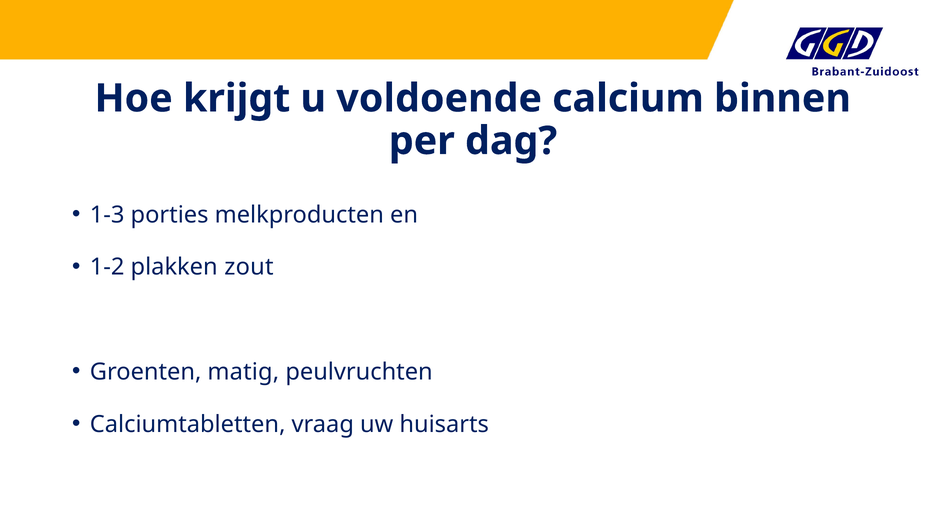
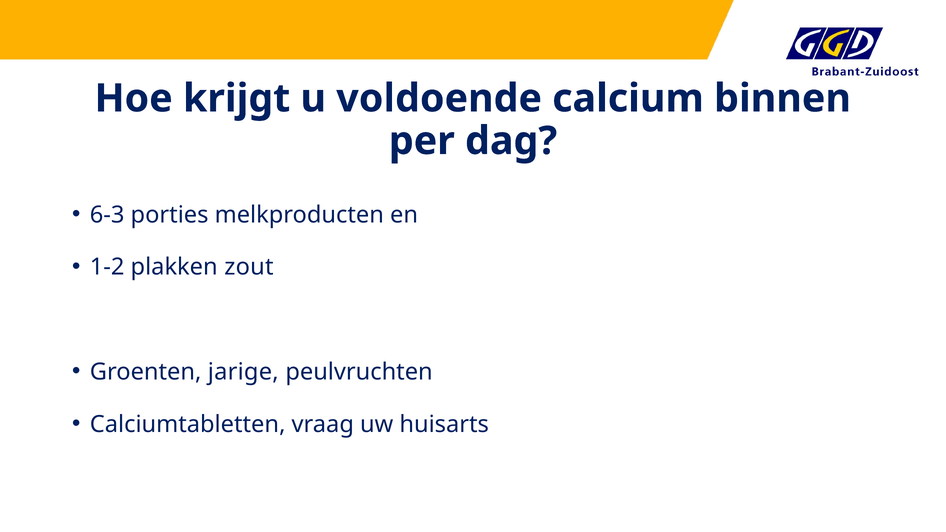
1-3: 1-3 -> 6-3 (107, 215)
matig: matig -> jarige (243, 372)
